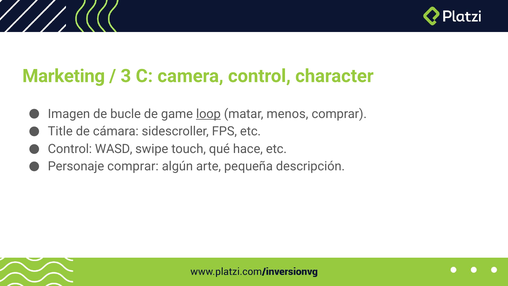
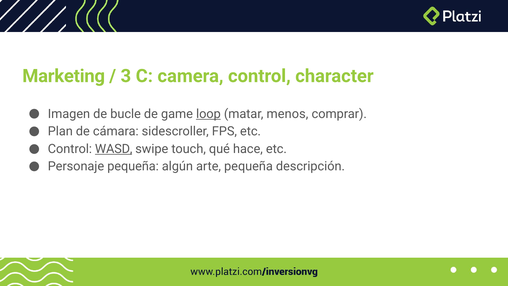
Title: Title -> Plan (60, 131)
WASD underline: none -> present (114, 149)
Personaje comprar: comprar -> pequeña (133, 166)
